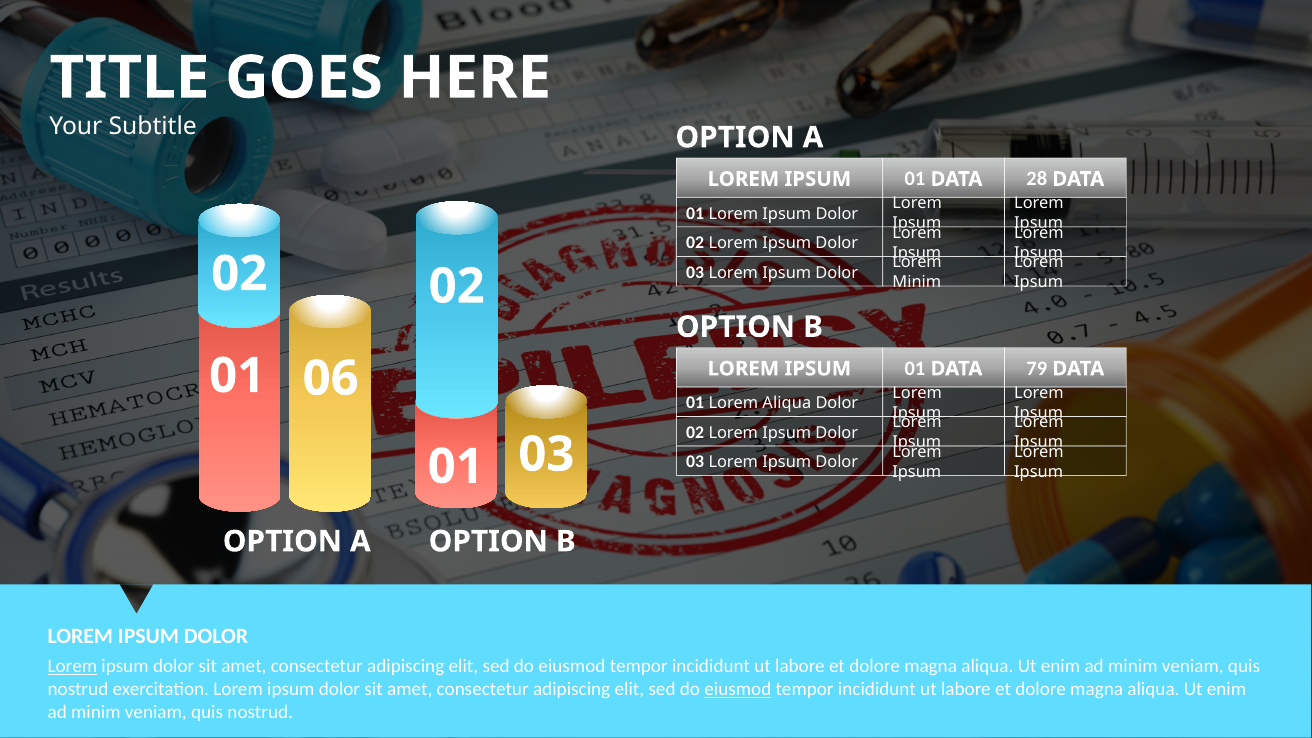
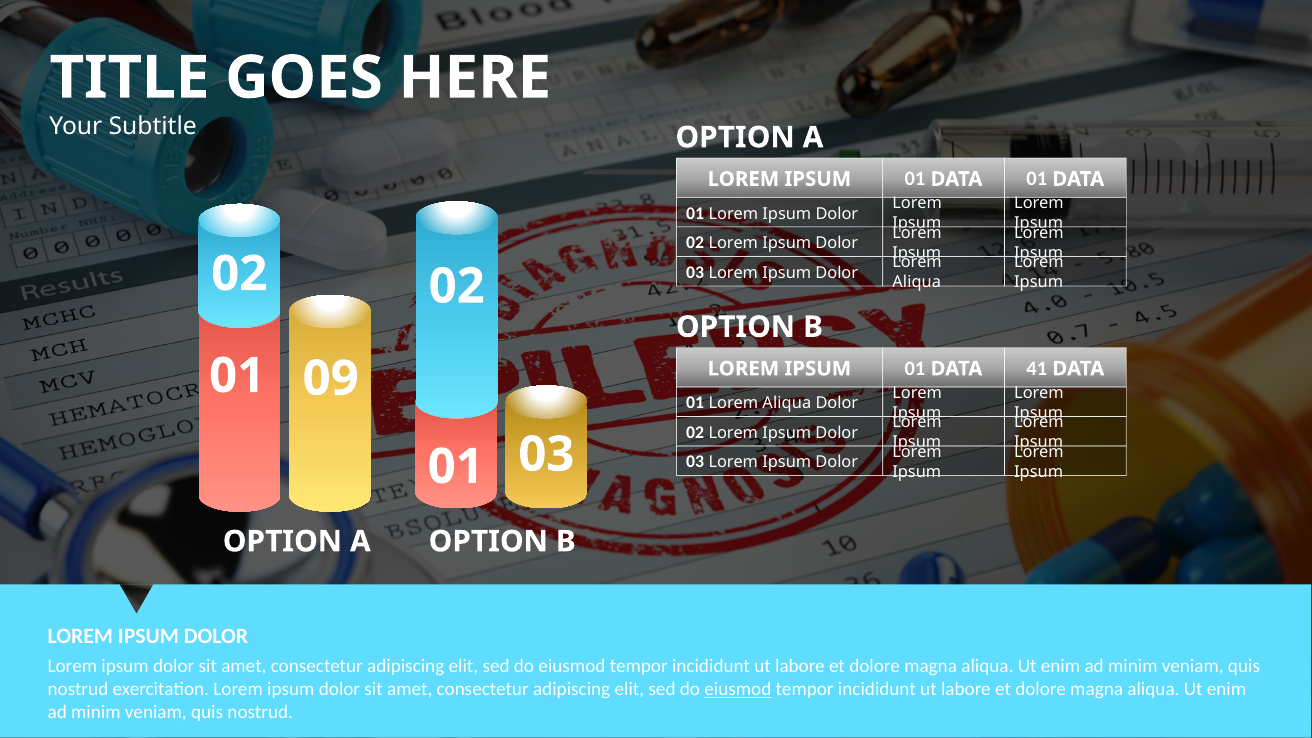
IPSUM 01 DATA 28: 28 -> 01 (1037, 179)
Minim: Minim -> Aliqua (917, 282)
79: 79 -> 41 (1037, 369)
06: 06 -> 09 (331, 379)
Lorem underline: present -> none (72, 666)
